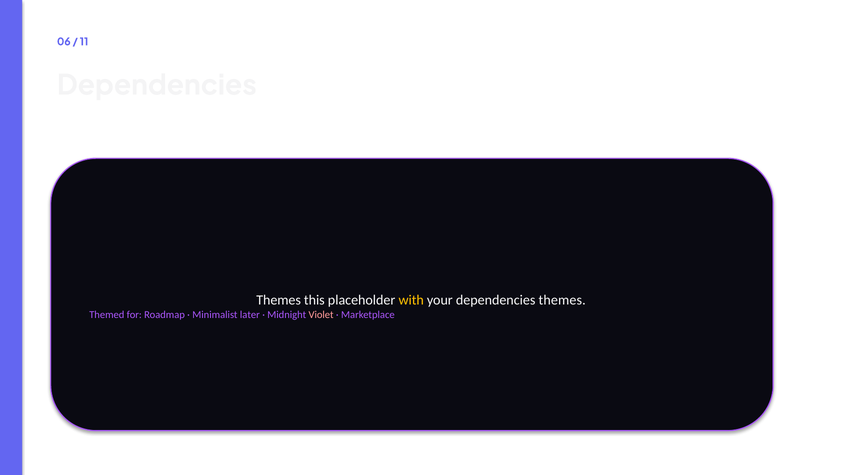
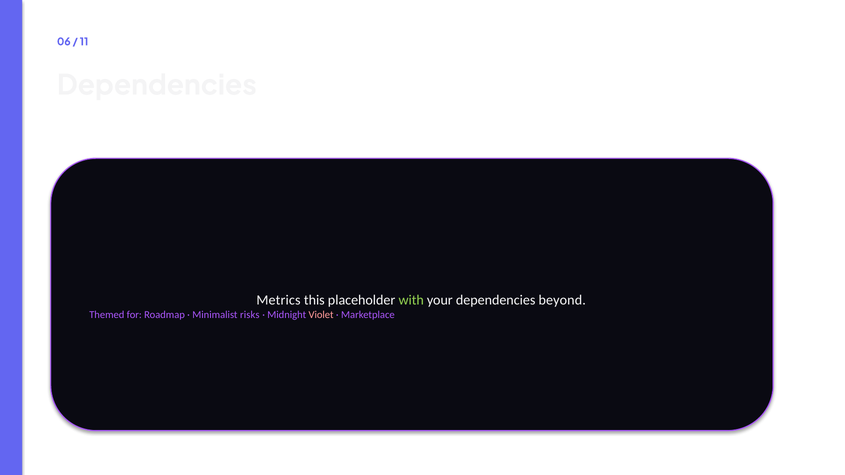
Themes: Themes -> Metrics (278, 300)
with colour: yellow -> light green (411, 300)
your dependencies themes: themes -> beyond (562, 300)
later: later -> risks (250, 315)
